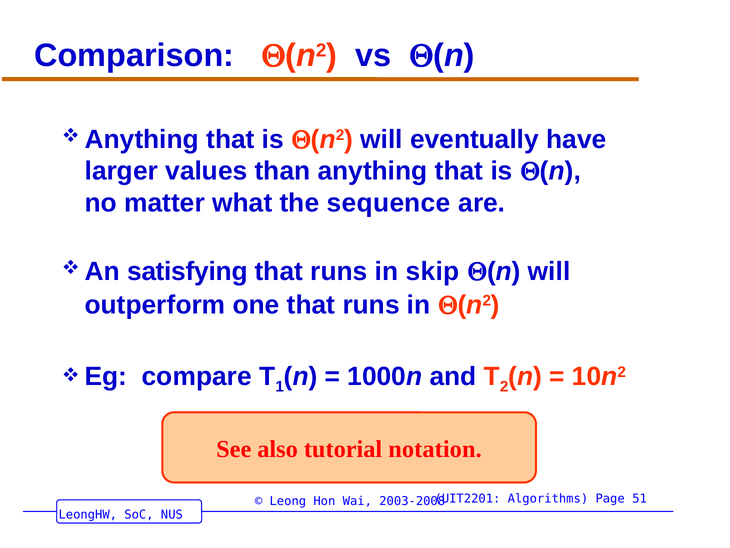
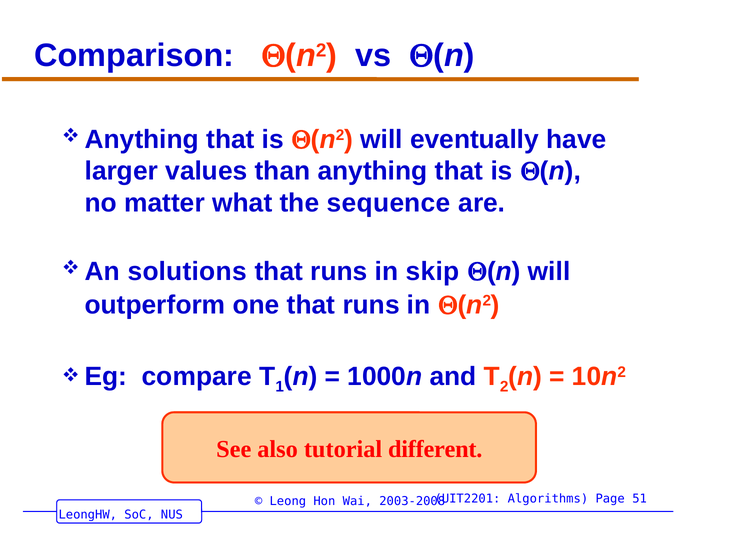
satisfying: satisfying -> solutions (187, 271)
notation: notation -> different (435, 449)
